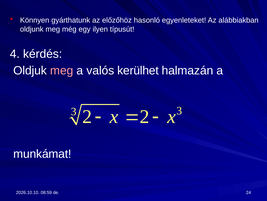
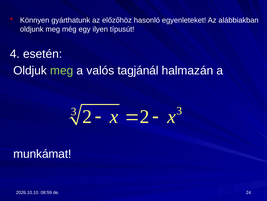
kérdés: kérdés -> esetén (43, 54)
meg colour: pink -> light green (62, 70)
kerülhet: kerülhet -> tagjánál (138, 70)
